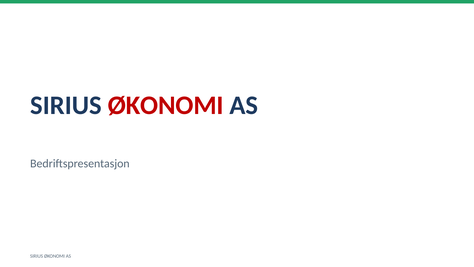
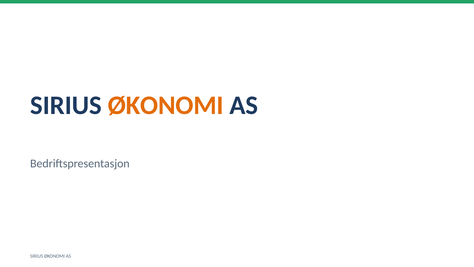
ØKONOMI colour: red -> orange (166, 105)
